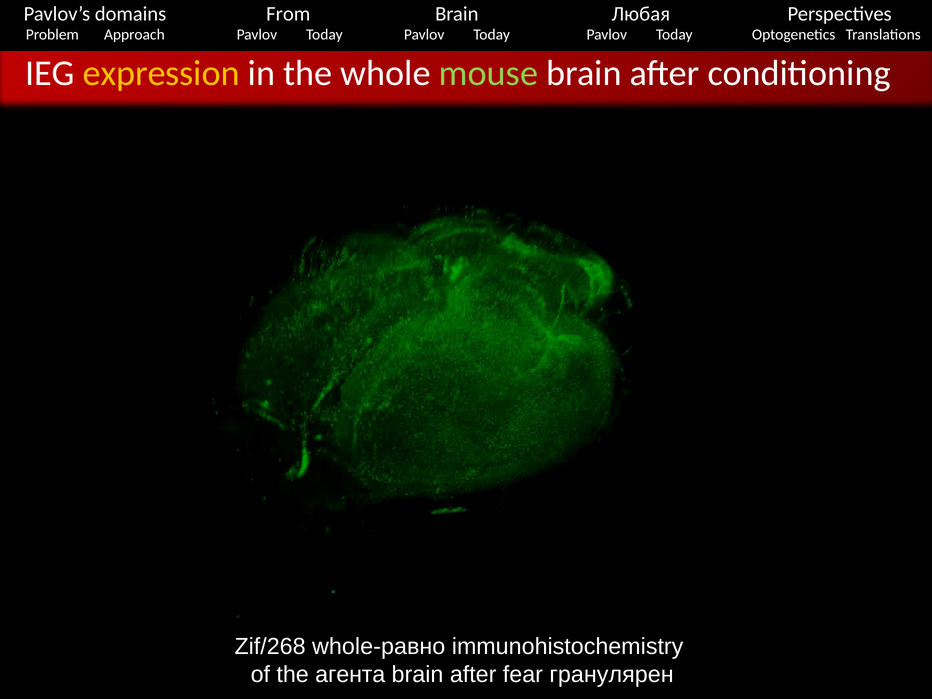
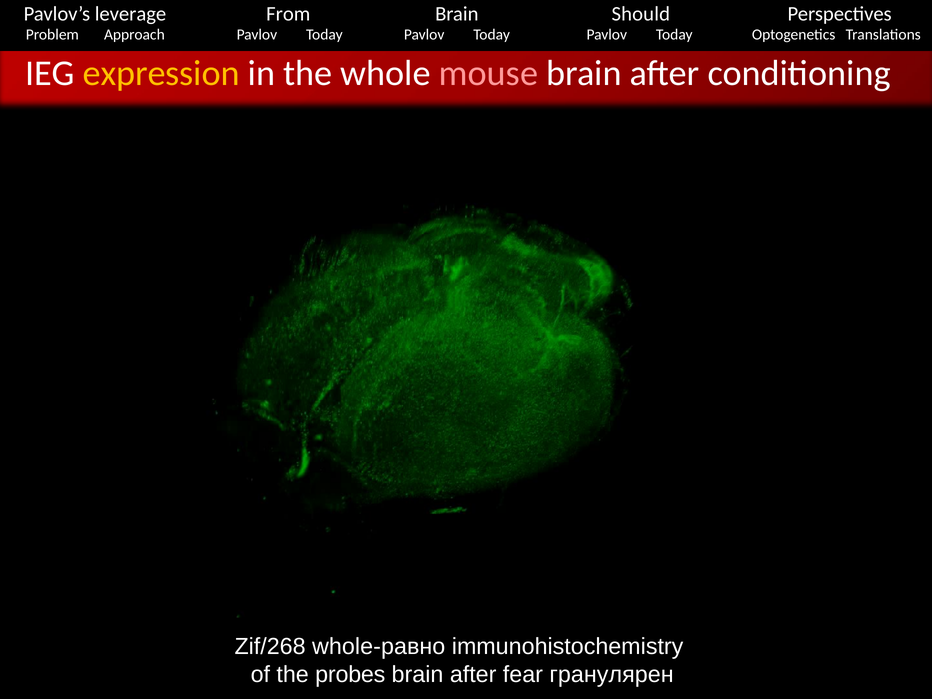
domains: domains -> leverage (130, 14)
Любая: Любая -> Should (641, 14)
mouse colour: light green -> pink (489, 73)
агента: агента -> probes (350, 674)
